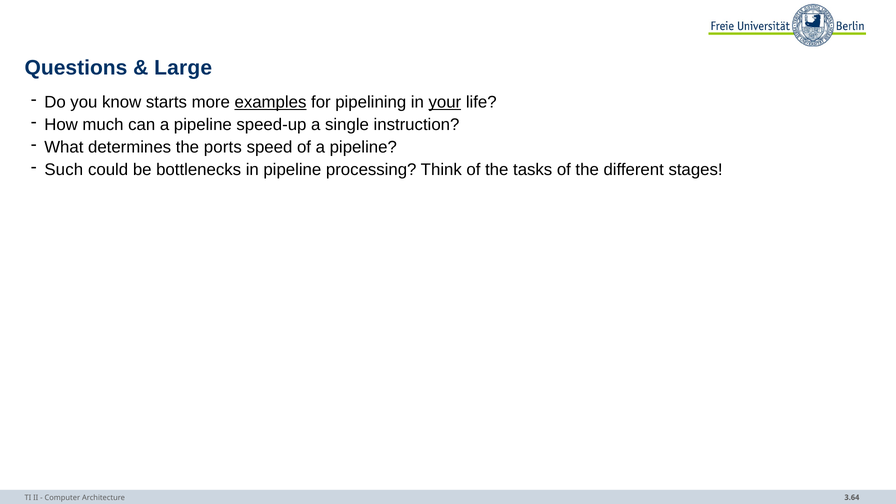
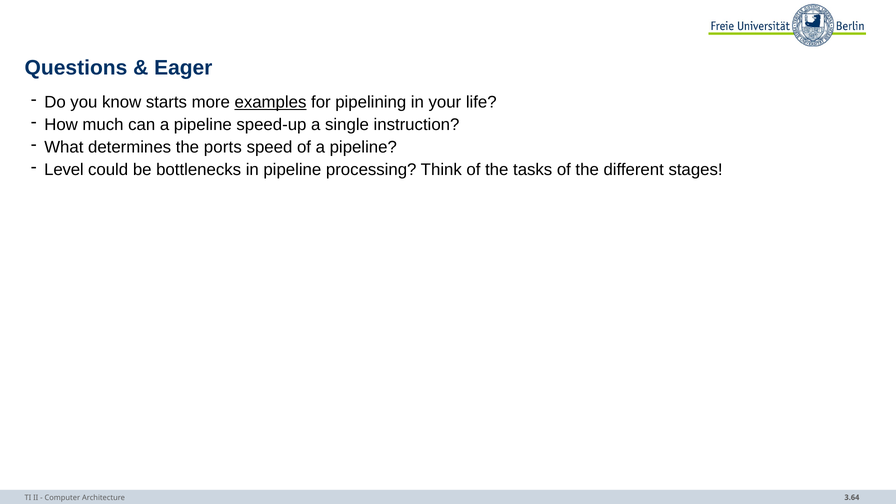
Large: Large -> Eager (183, 68)
your underline: present -> none (445, 102)
Such: Such -> Level (64, 170)
